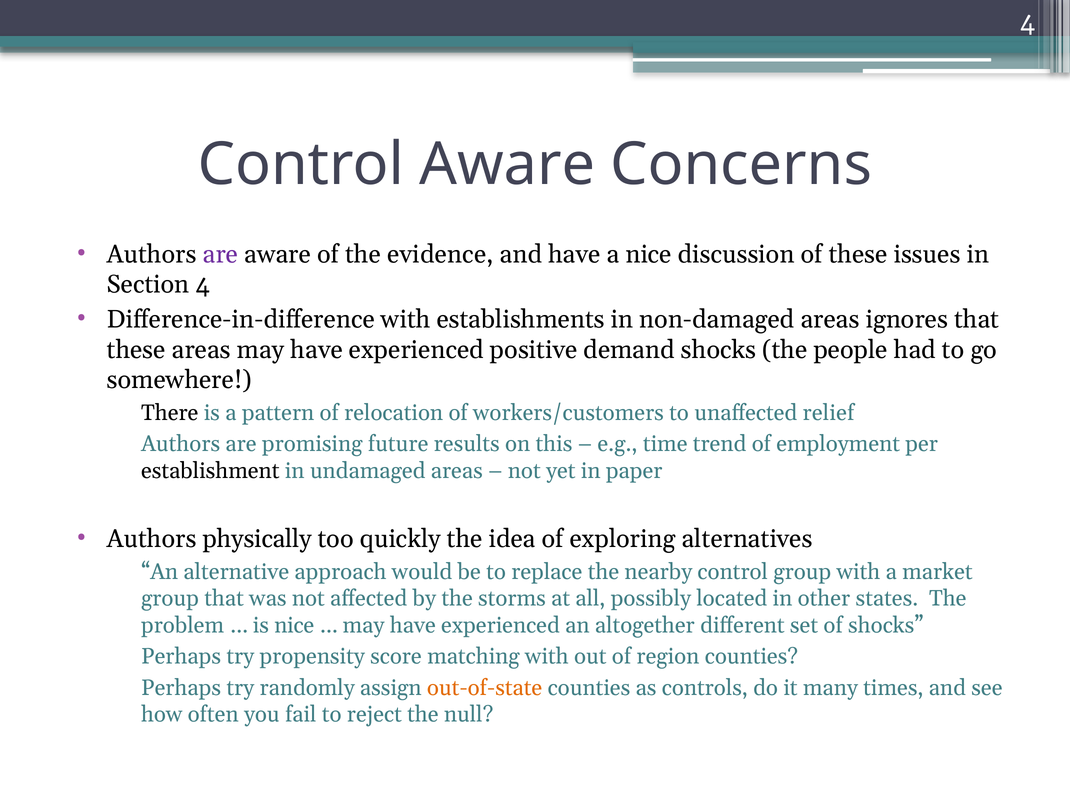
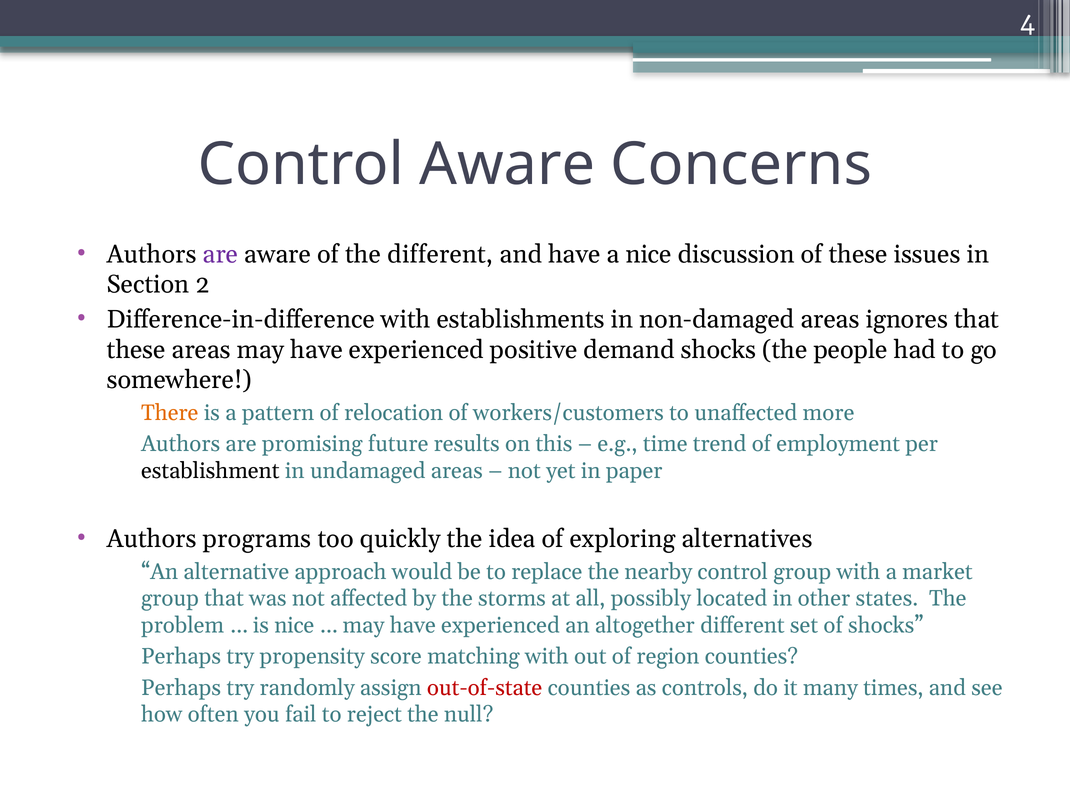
the evidence: evidence -> different (440, 254)
Section 4: 4 -> 2 (203, 284)
There colour: black -> orange (170, 413)
relief: relief -> more (829, 413)
physically: physically -> programs (257, 539)
out-of-state colour: orange -> red (485, 687)
